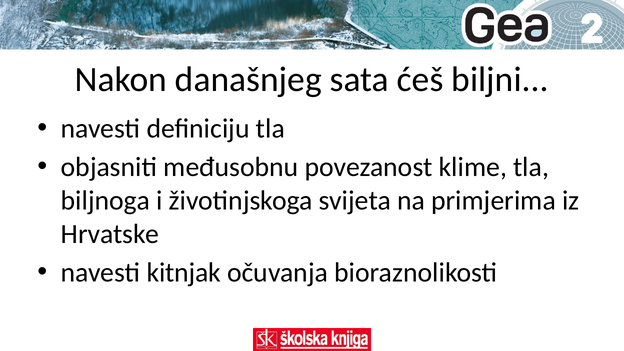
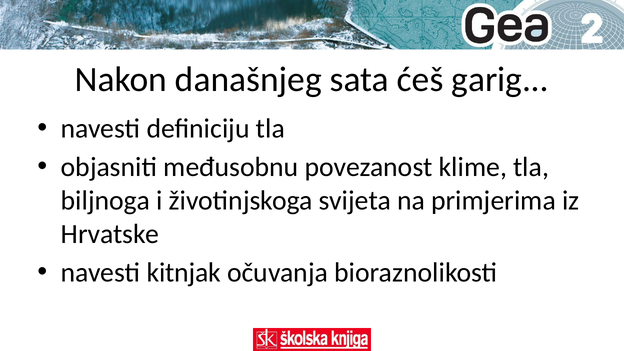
biljni: biljni -> garig (500, 80)
